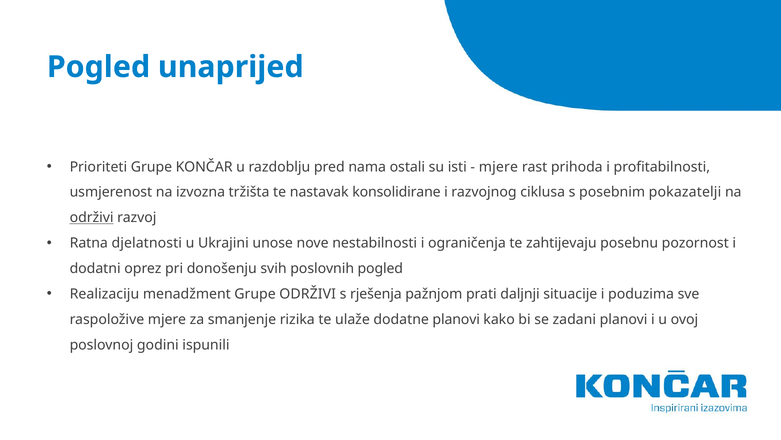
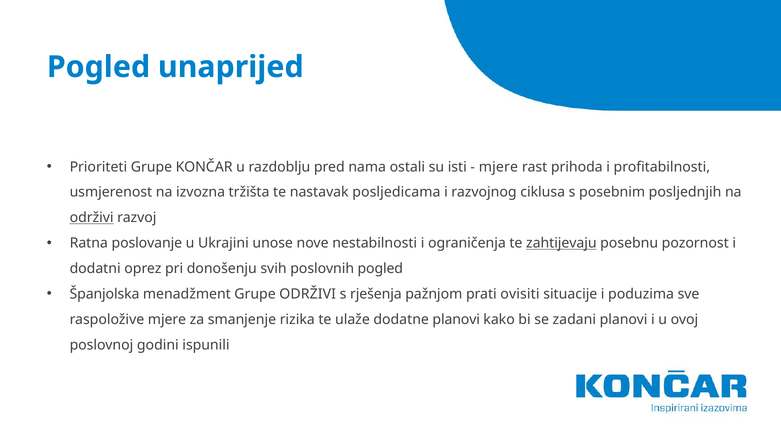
konsolidirane: konsolidirane -> posljedicama (396, 192)
pokazatelji: pokazatelji -> posljednjih (685, 192)
djelatnosti: djelatnosti -> poslovanje (147, 243)
zahtijevaju underline: none -> present (561, 243)
Realizaciju: Realizaciju -> Španjolska (105, 294)
daljnji: daljnji -> ovisiti (520, 294)
